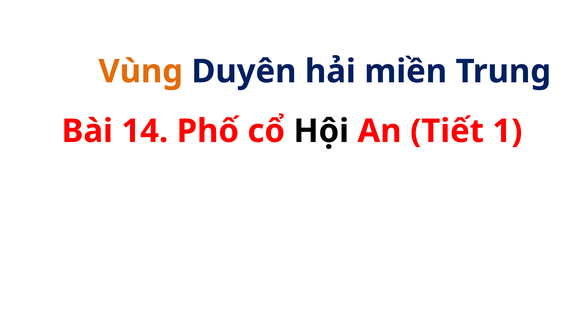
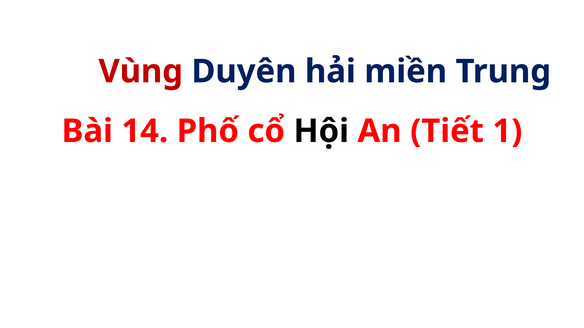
Vùng colour: orange -> red (141, 72)
